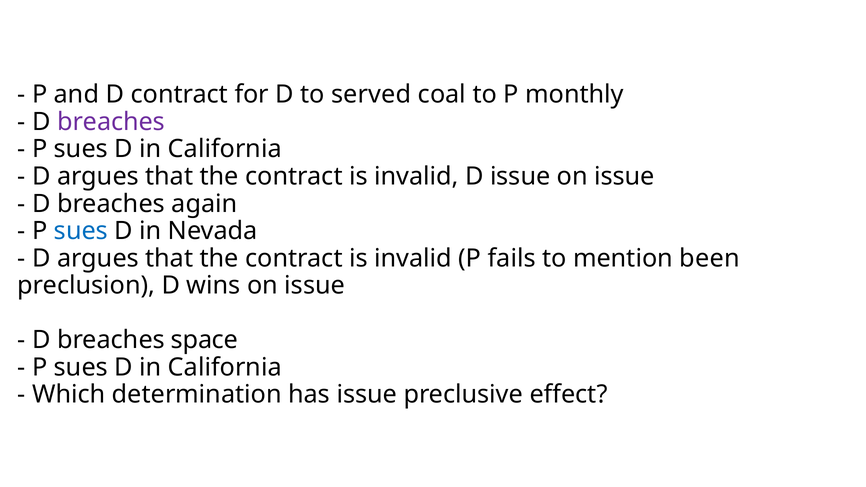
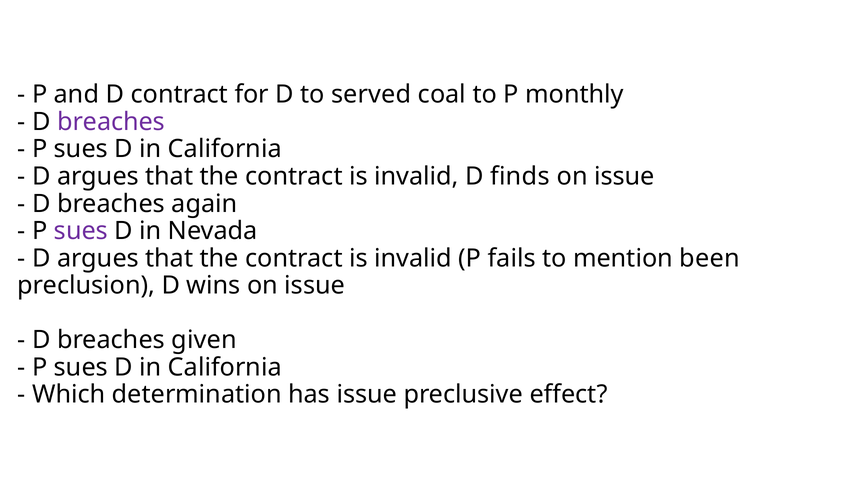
D issue: issue -> finds (520, 176)
sues colour: blue -> purple (81, 231)
space: space -> given (204, 340)
